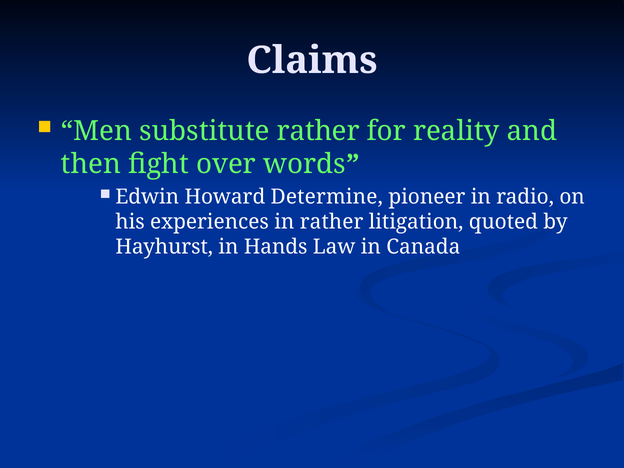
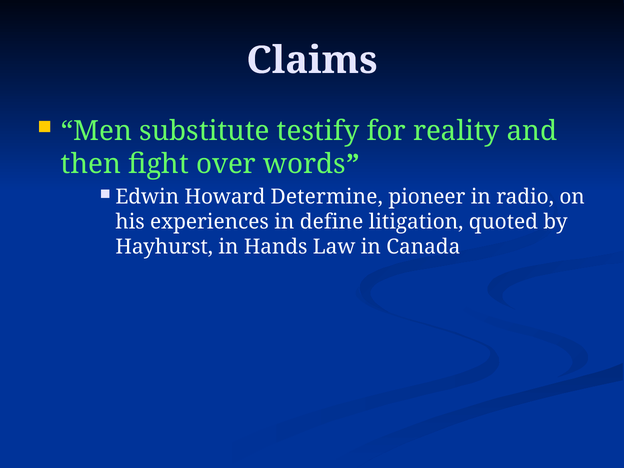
substitute rather: rather -> testify (318, 131)
in rather: rather -> define (332, 222)
